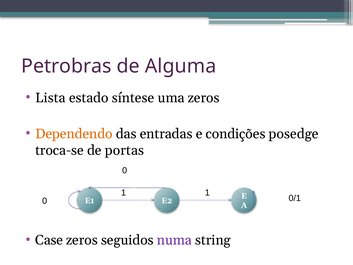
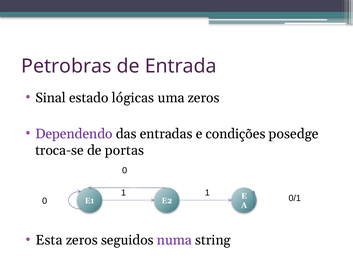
Alguma: Alguma -> Entrada (181, 66)
Lista: Lista -> Sinal (51, 98)
síntese: síntese -> lógicas (133, 98)
Dependendo colour: orange -> purple (74, 134)
Case: Case -> Esta (49, 240)
